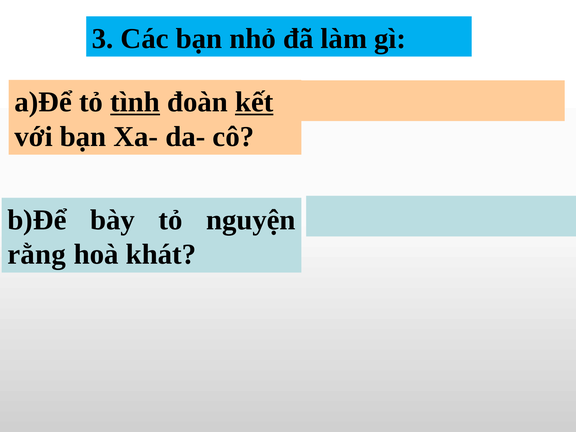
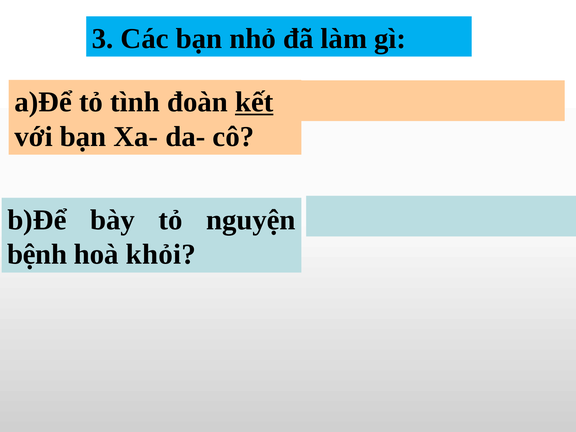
tình underline: present -> none (135, 102)
rằng: rằng -> bệnh (37, 254)
khát: khát -> khỏi (161, 254)
